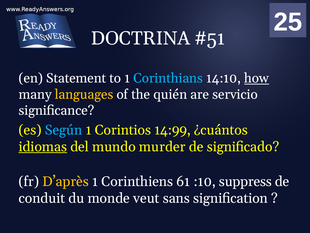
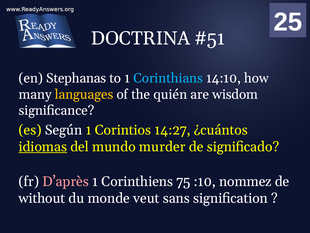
Statement: Statement -> Stephanas (76, 78)
how underline: present -> none (257, 78)
servicio: servicio -> wisdom (235, 94)
Según colour: light blue -> white (64, 130)
14:99: 14:99 -> 14:27 (172, 130)
D’après colour: yellow -> pink (66, 181)
61: 61 -> 75 (183, 181)
suppress: suppress -> nommez (245, 181)
conduit: conduit -> without (42, 198)
